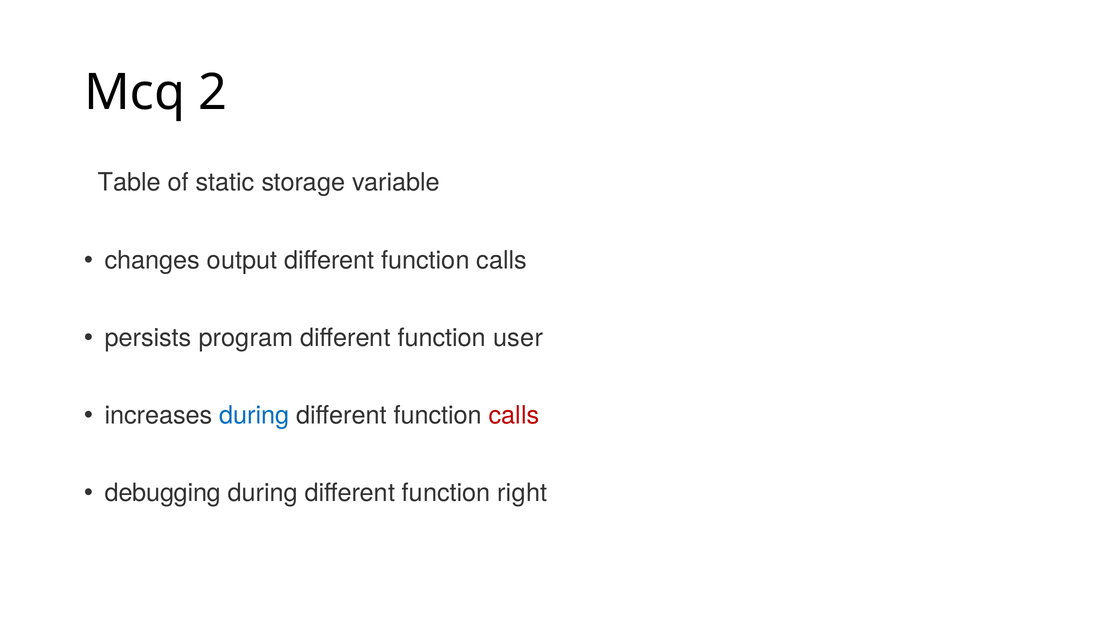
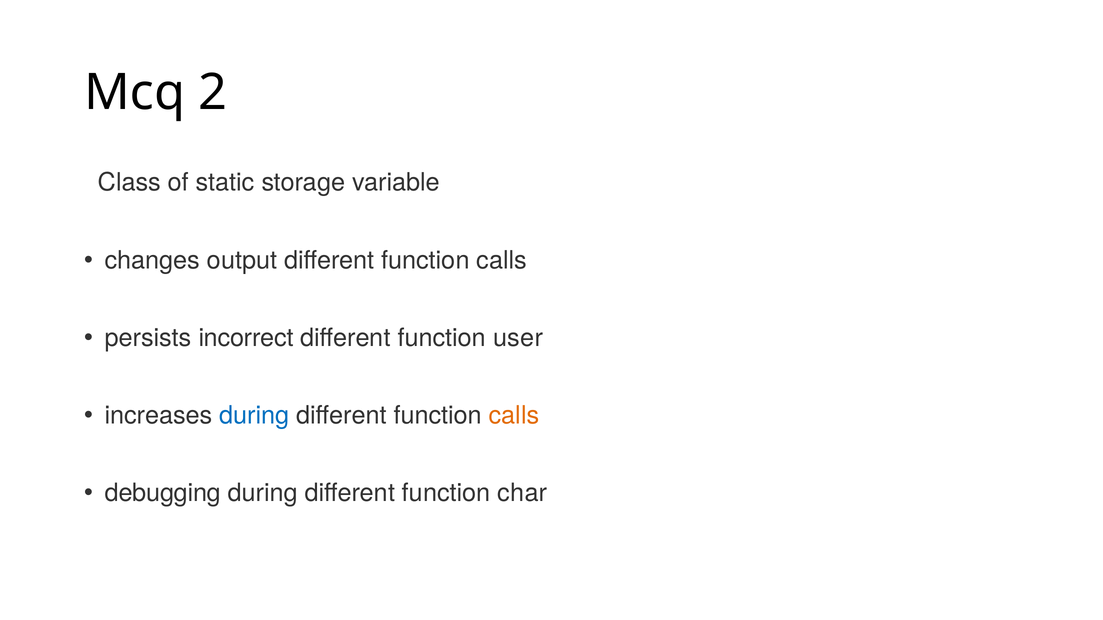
Table: Table -> Class (129, 183)
program: program -> incorrect (246, 338)
calls colour: red -> orange (514, 416)
right: right -> char (522, 493)
